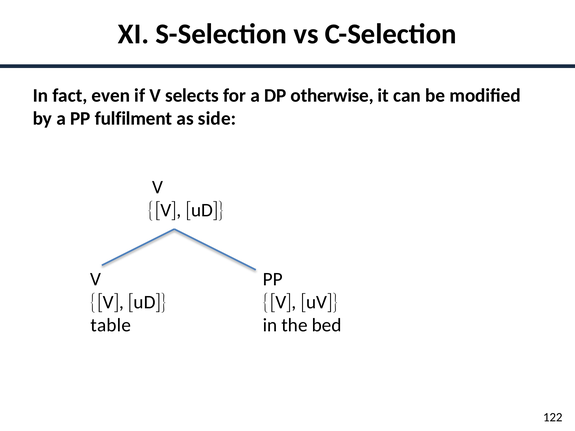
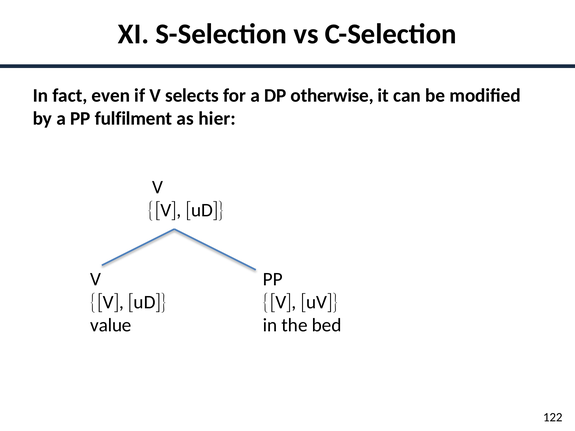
side: side -> hier (217, 118)
table: table -> value (111, 325)
